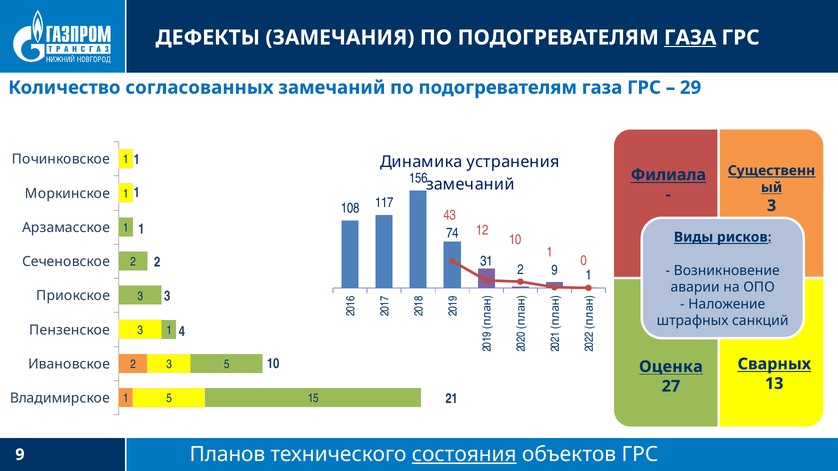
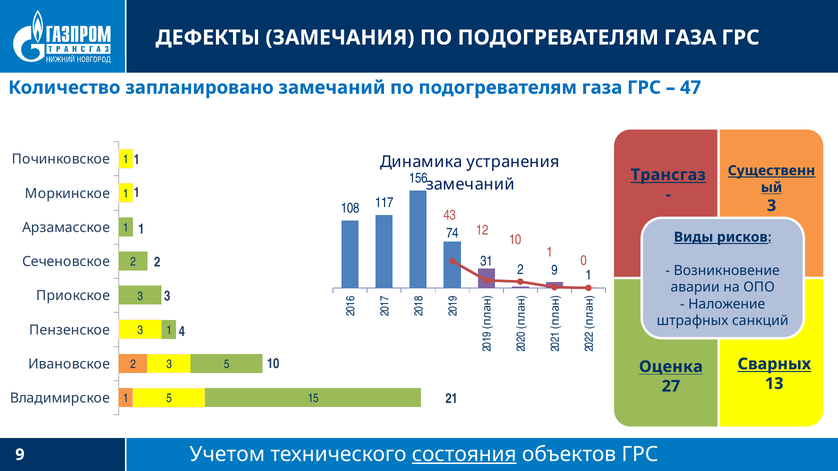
ГАЗА underline: present -> none (690, 38)
согласованных: согласованных -> запланировано (200, 88)
29: 29 -> 47 (691, 88)
Филиала: Филиала -> Трансгаз (668, 175)
Планов: Планов -> Учетом (227, 455)
